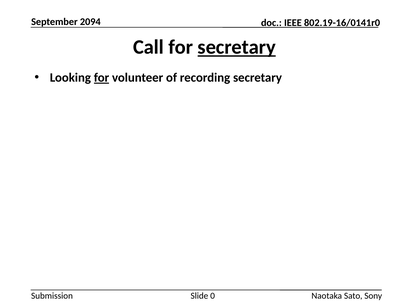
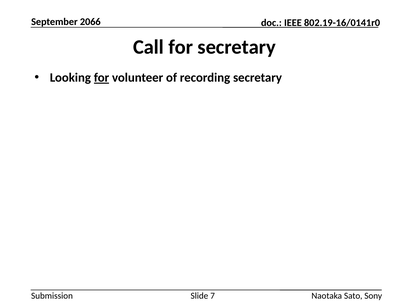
2094: 2094 -> 2066 (90, 22)
secretary underline: present -> none (237, 47)
0: 0 -> 7 (213, 296)
